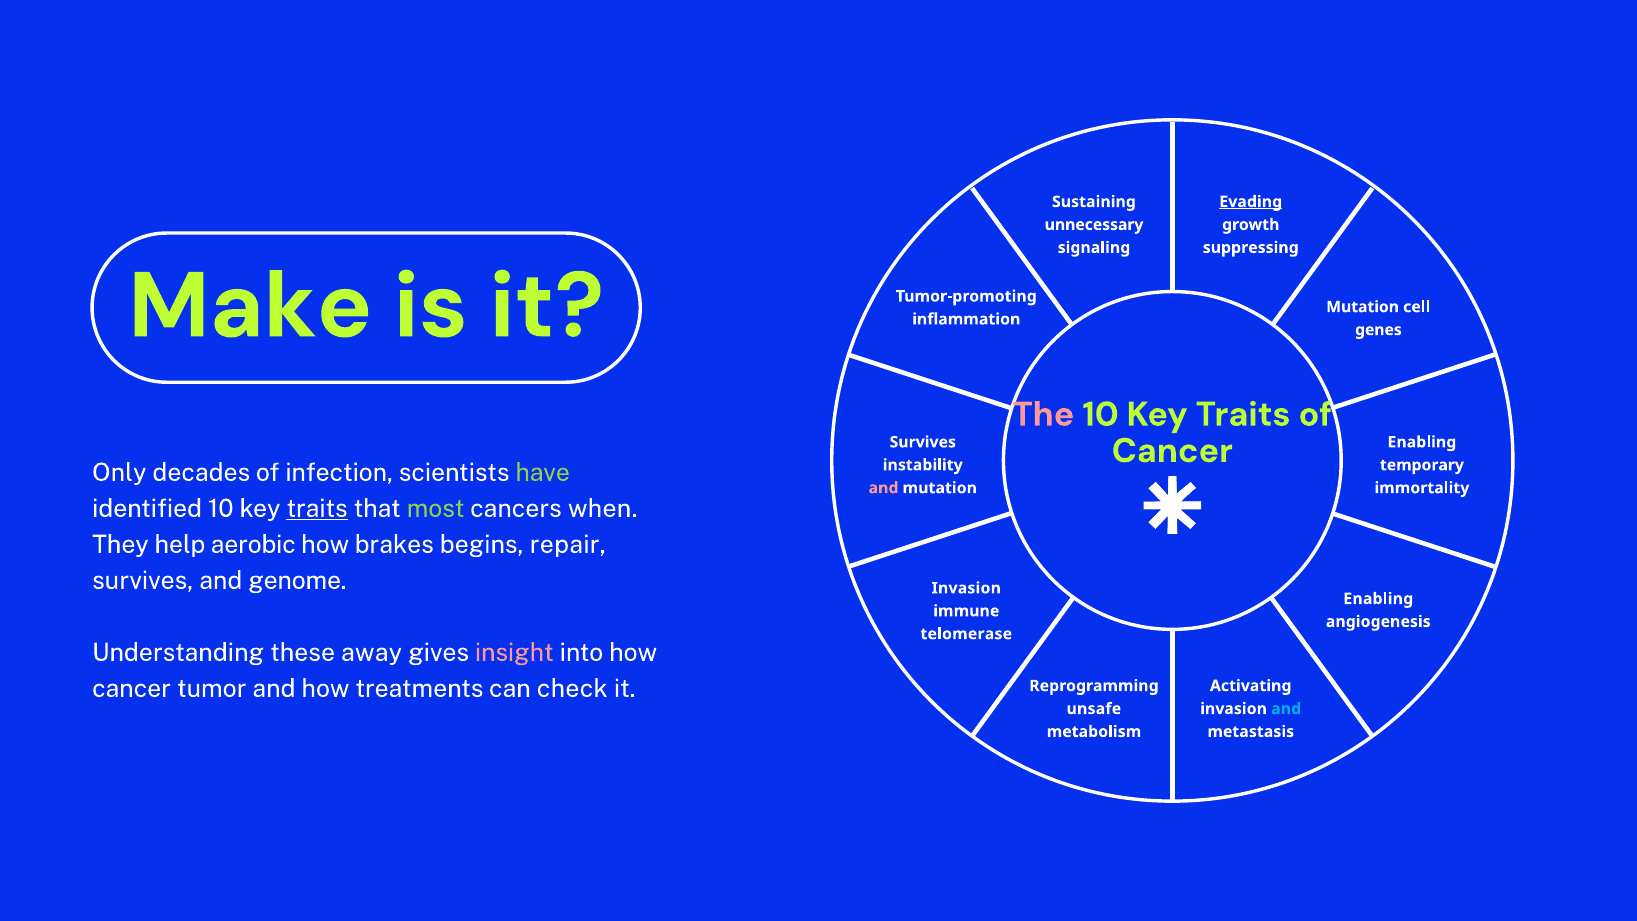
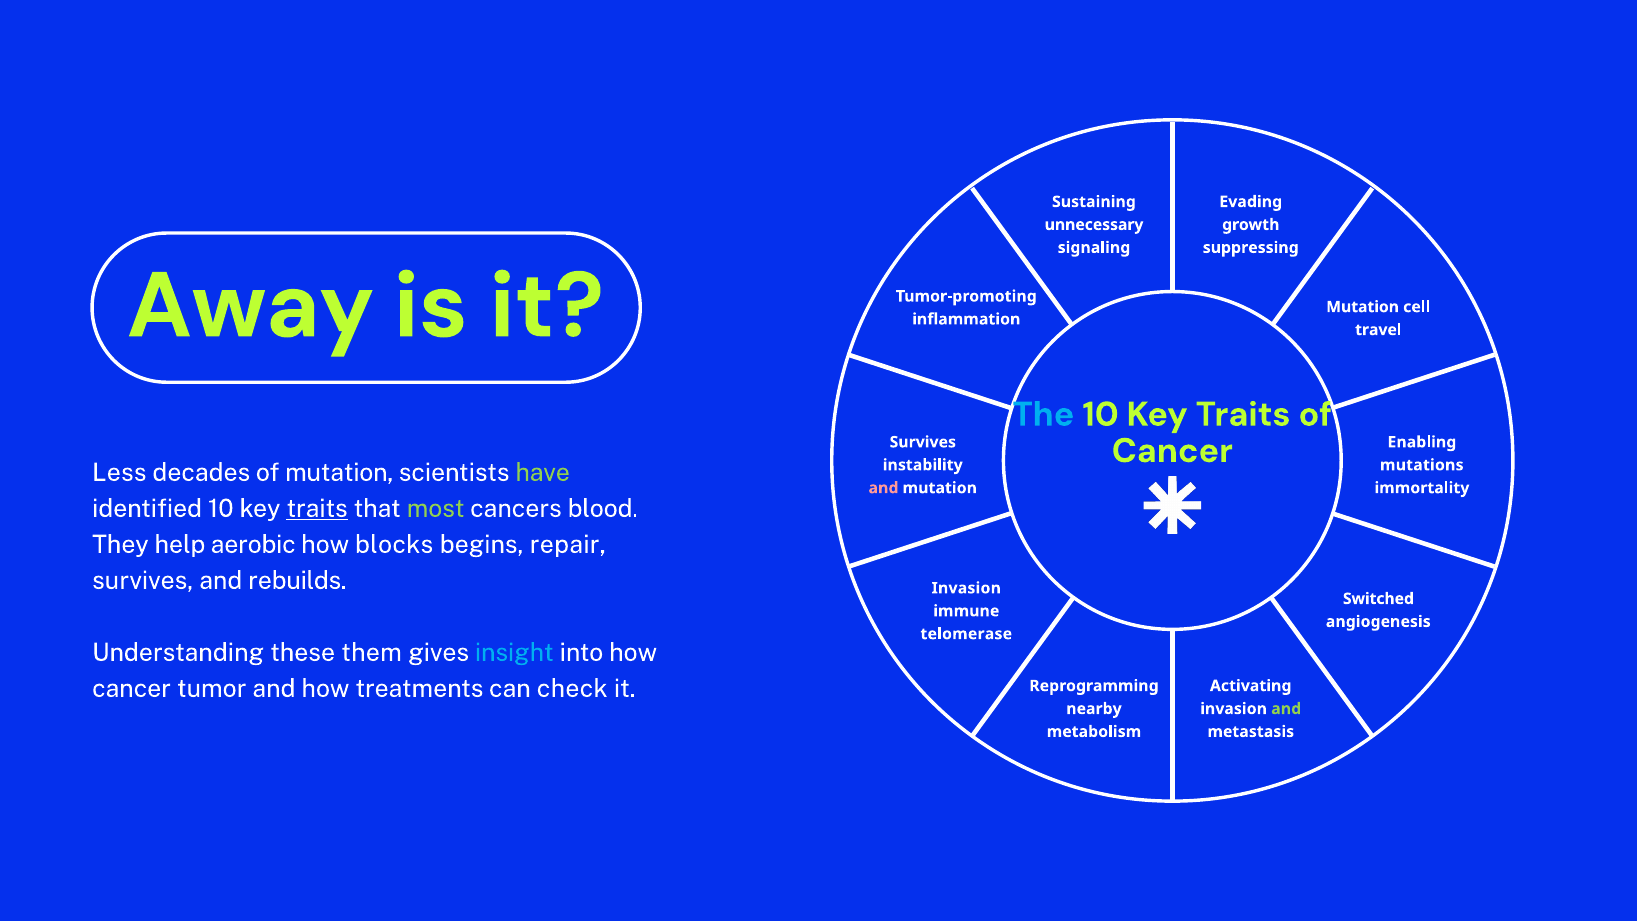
Evading underline: present -> none (1251, 202)
Make: Make -> Away (251, 306)
genes: genes -> travel (1378, 330)
The colour: pink -> light blue (1043, 414)
Only: Only -> Less (119, 472)
of infection: infection -> mutation (339, 472)
temporary: temporary -> mutations (1422, 465)
when: when -> blood (603, 508)
brakes: brakes -> blocks (394, 544)
genome: genome -> rebuilds (297, 580)
Enabling: Enabling -> Switched (1378, 599)
away: away -> them (371, 652)
insight colour: pink -> light blue (514, 652)
unsafe: unsafe -> nearby (1094, 709)
and colour: light blue -> light green (1286, 709)
